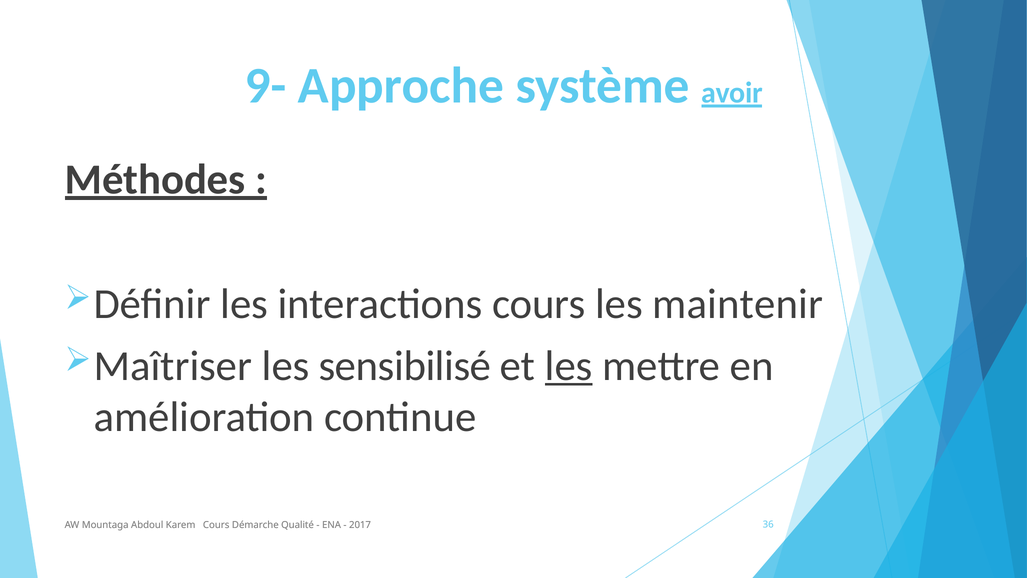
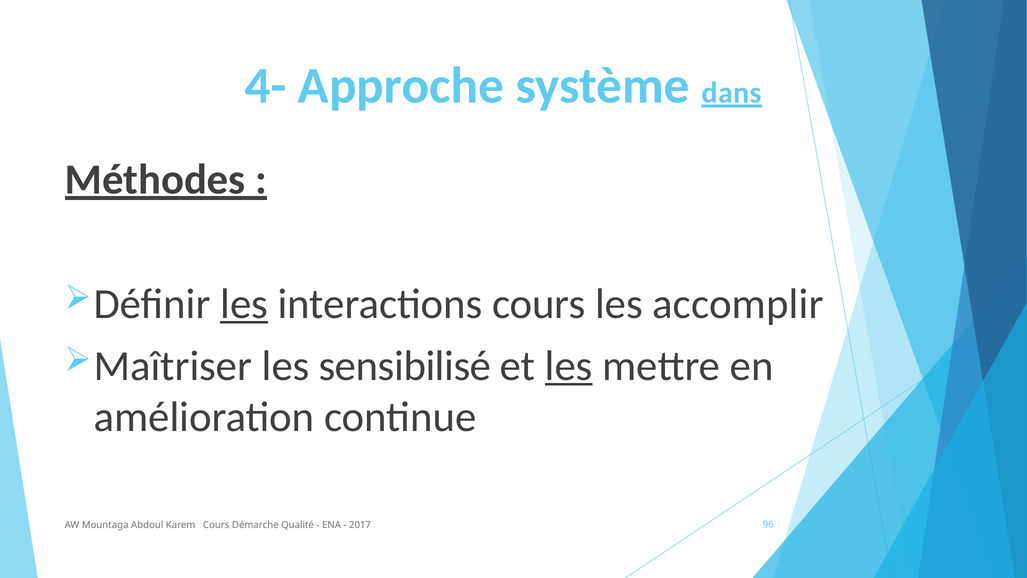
9-: 9- -> 4- (265, 86)
avoir: avoir -> dans (732, 93)
les underline: none -> present (244, 304)
maintenir: maintenir -> accomplir (738, 304)
36: 36 -> 96 (768, 524)
